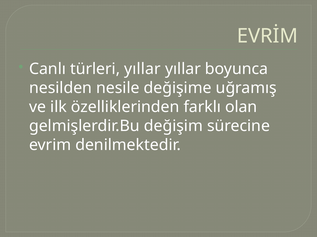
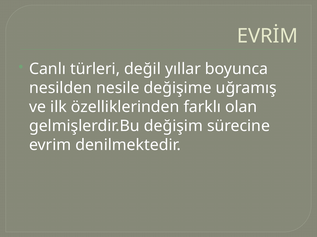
türleri yıllar: yıllar -> değil (143, 69)
